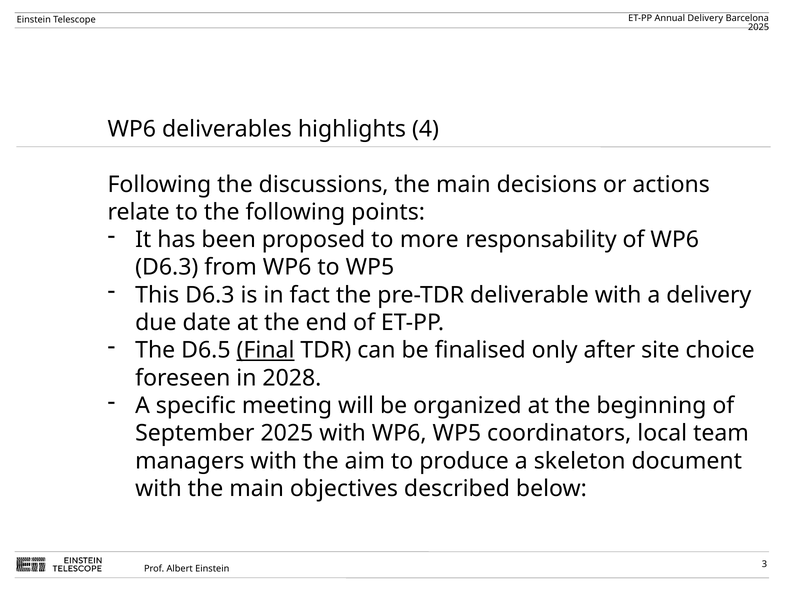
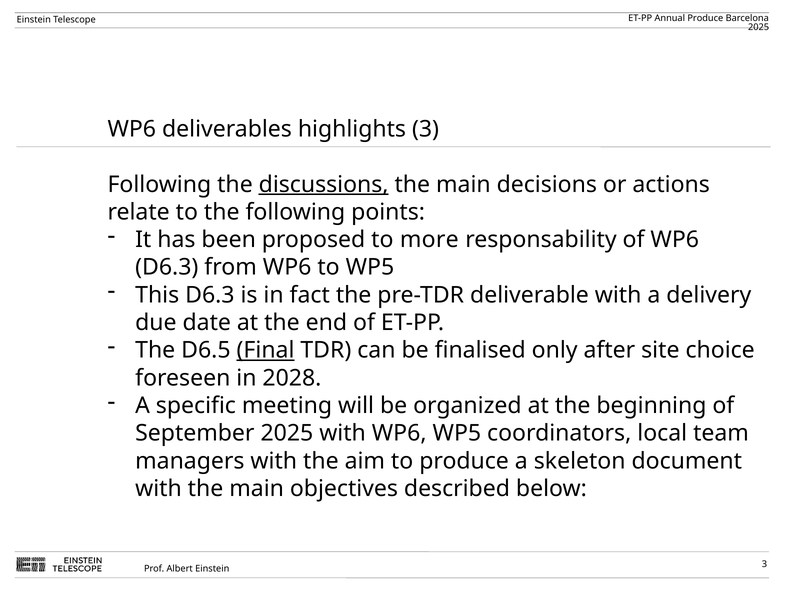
Delivery: Delivery -> Produce (705, 18)
highlights 4: 4 -> 3 (426, 129)
discussions underline: none -> present (324, 185)
